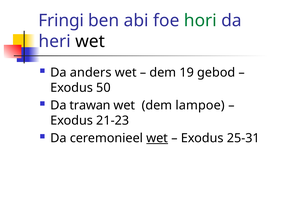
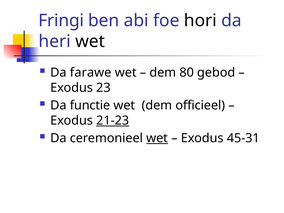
hori colour: green -> black (200, 21)
anders: anders -> farawe (91, 73)
19: 19 -> 80 (187, 73)
50: 50 -> 23 (103, 88)
trawan: trawan -> functie (90, 105)
lampoe: lampoe -> officieel (200, 105)
21-23 underline: none -> present (113, 121)
25-31: 25-31 -> 45-31 (243, 138)
